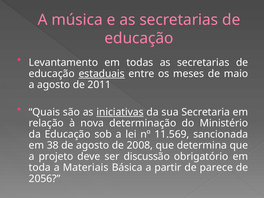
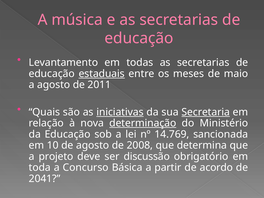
Secretaria underline: none -> present (206, 112)
determinação underline: none -> present (143, 123)
11.569: 11.569 -> 14.769 (172, 134)
38: 38 -> 10 (53, 145)
Materiais: Materiais -> Concurso (86, 168)
parece: parece -> acordo (216, 168)
2056: 2056 -> 2041 (45, 179)
